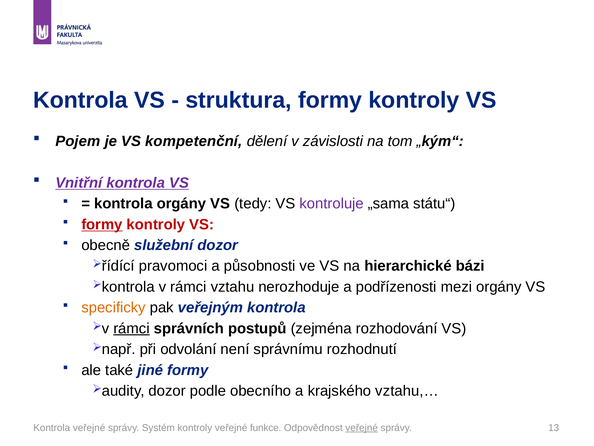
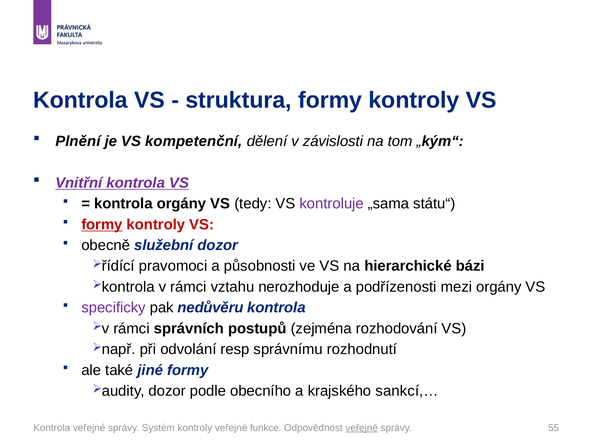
Pojem: Pojem -> Plnění (78, 141)
specificky colour: orange -> purple (114, 307)
veřejným: veřejným -> nedůvěru (211, 307)
rámci underline: present -> none (132, 328)
není: není -> resp (235, 349)
vztahu,…: vztahu,… -> sankcí,… (407, 391)
13: 13 -> 55 (554, 427)
